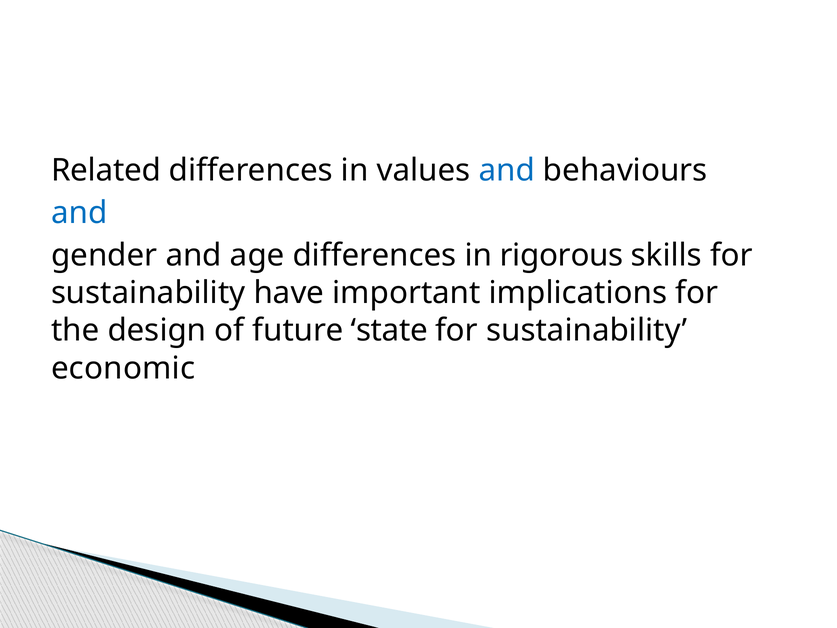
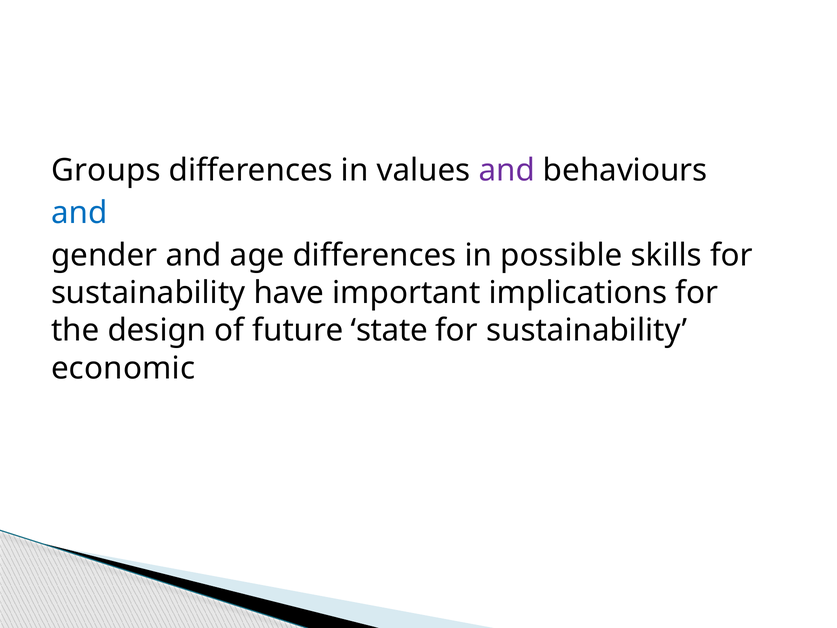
Related: Related -> Groups (106, 170)
and colour: blue -> purple (507, 170)
rigorous: rigorous -> possible (561, 255)
